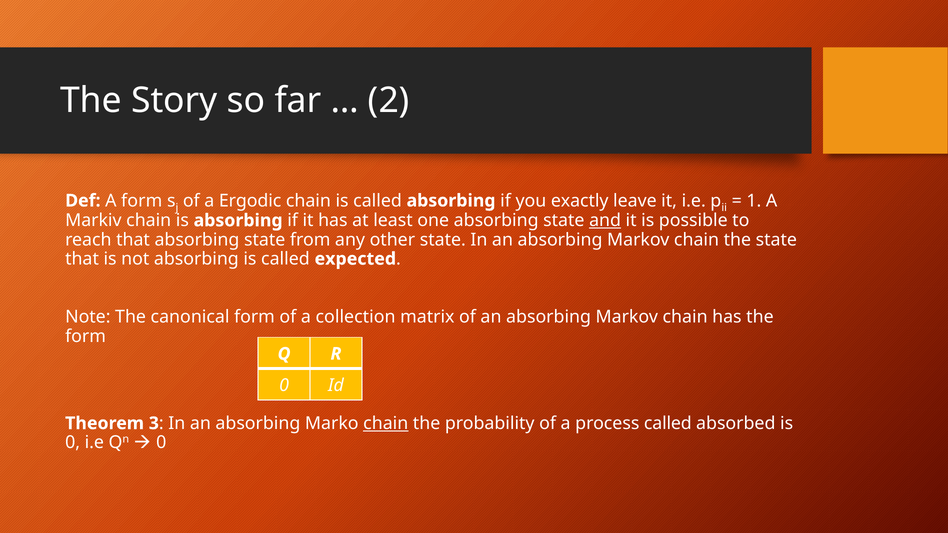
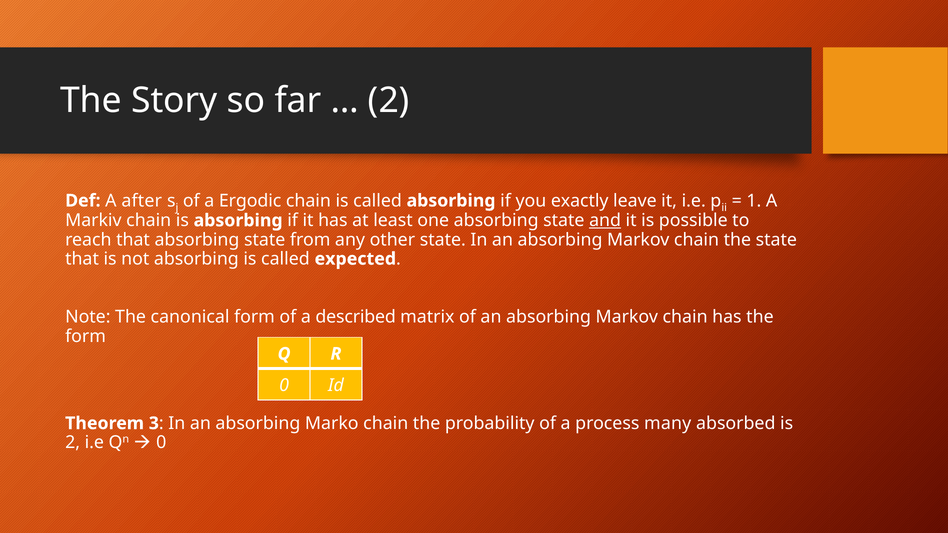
A form: form -> after (142, 201)
collection: collection -> described (356, 317)
chain underline: present -> none (386, 424)
process called: called -> many (668, 424)
0: 0 -> 2 (73, 443)
